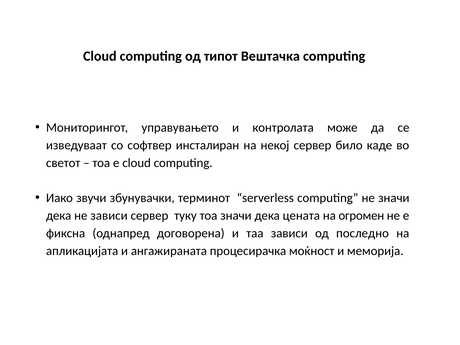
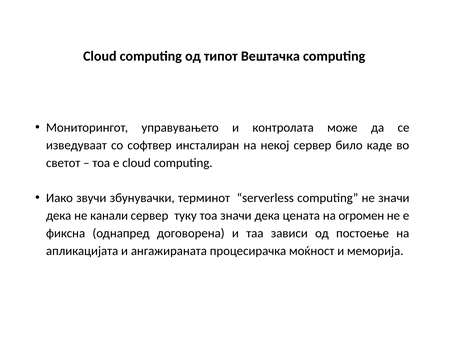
не зависи: зависи -> канали (109, 216)
последно: последно -> постоење (363, 233)
